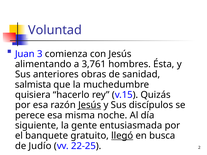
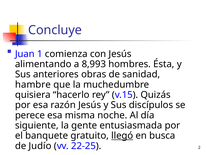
Voluntad: Voluntad -> Concluye (55, 30)
3: 3 -> 1 (40, 54)
3,761: 3,761 -> 8,993 (94, 64)
salmista: salmista -> hambre (33, 85)
Jesús underline: present -> none (90, 105)
